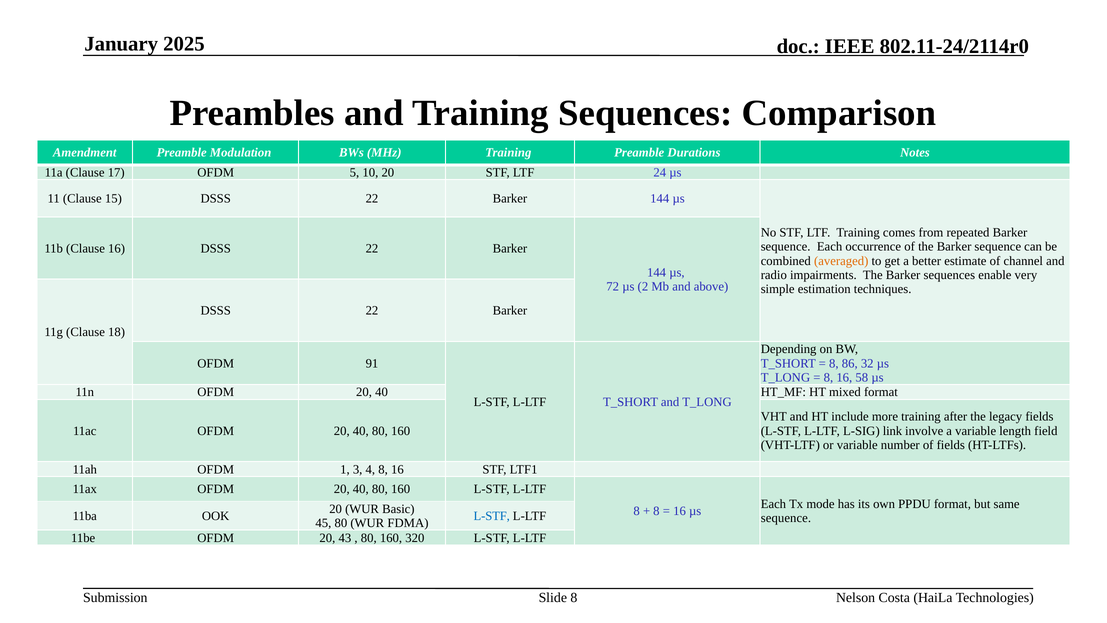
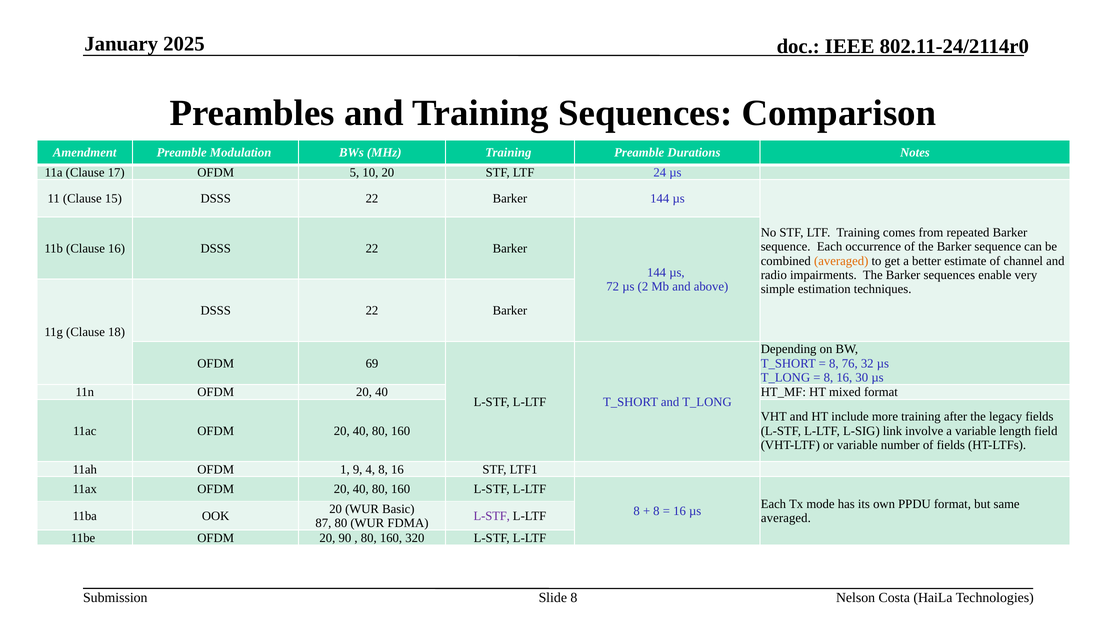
91: 91 -> 69 (372, 363)
86: 86 -> 76 (850, 363)
58: 58 -> 30 (862, 377)
3: 3 -> 9 (358, 469)
L-STF colour: blue -> purple (492, 516)
sequence: sequence -> averaged (786, 518)
45: 45 -> 87 (323, 523)
43: 43 -> 90 (345, 538)
